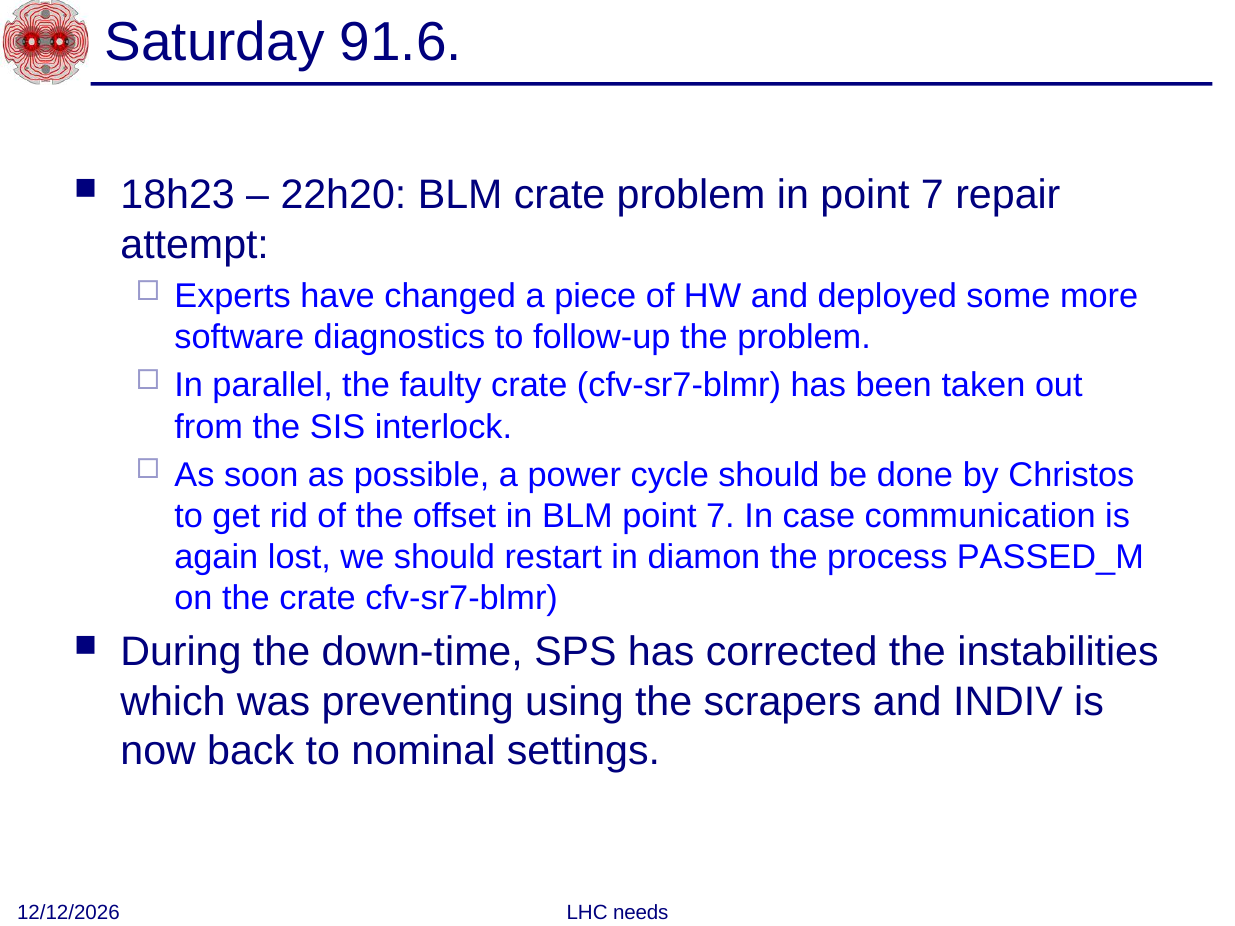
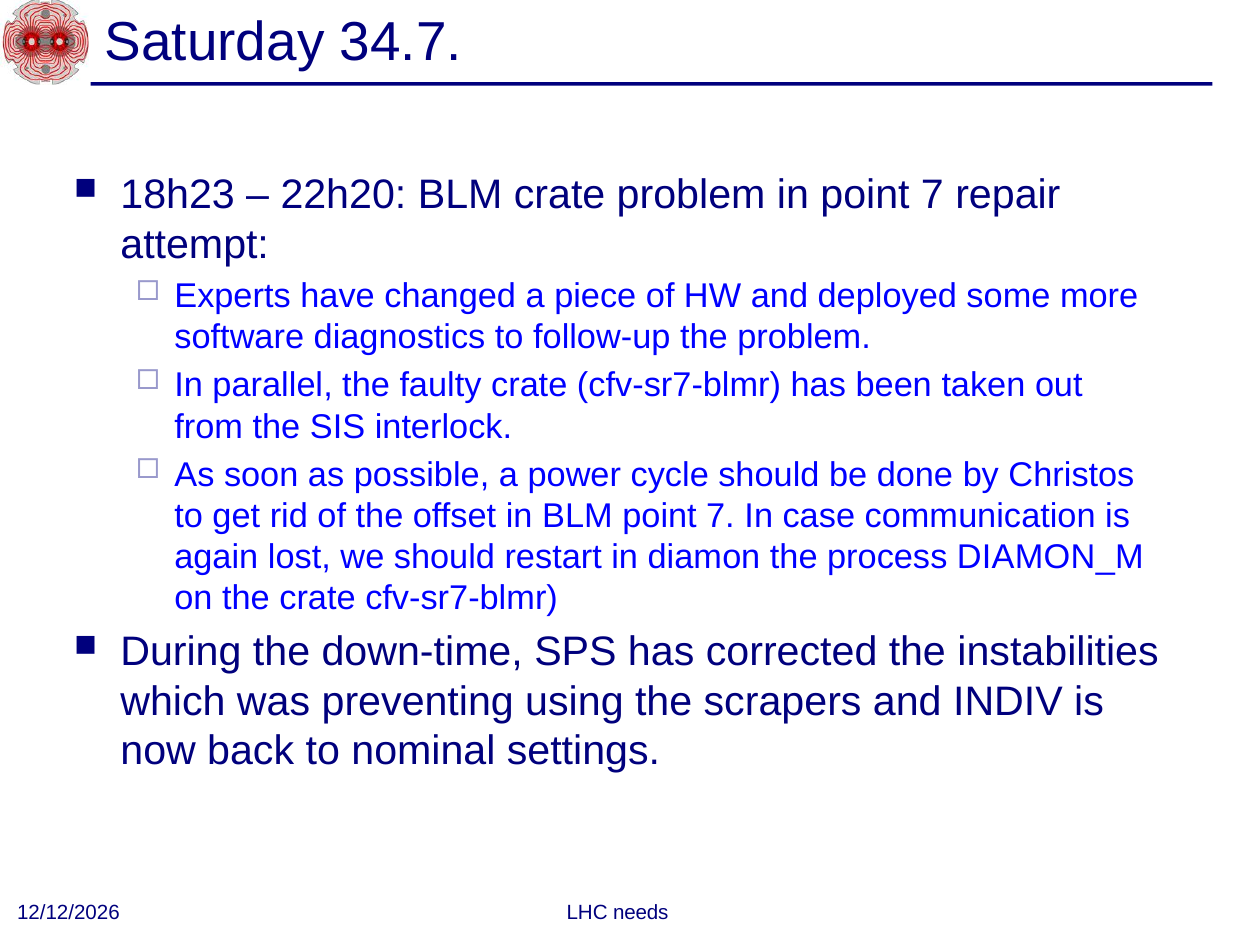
91.6: 91.6 -> 34.7 (401, 43)
PASSED_M: PASSED_M -> DIAMON_M (1050, 557)
